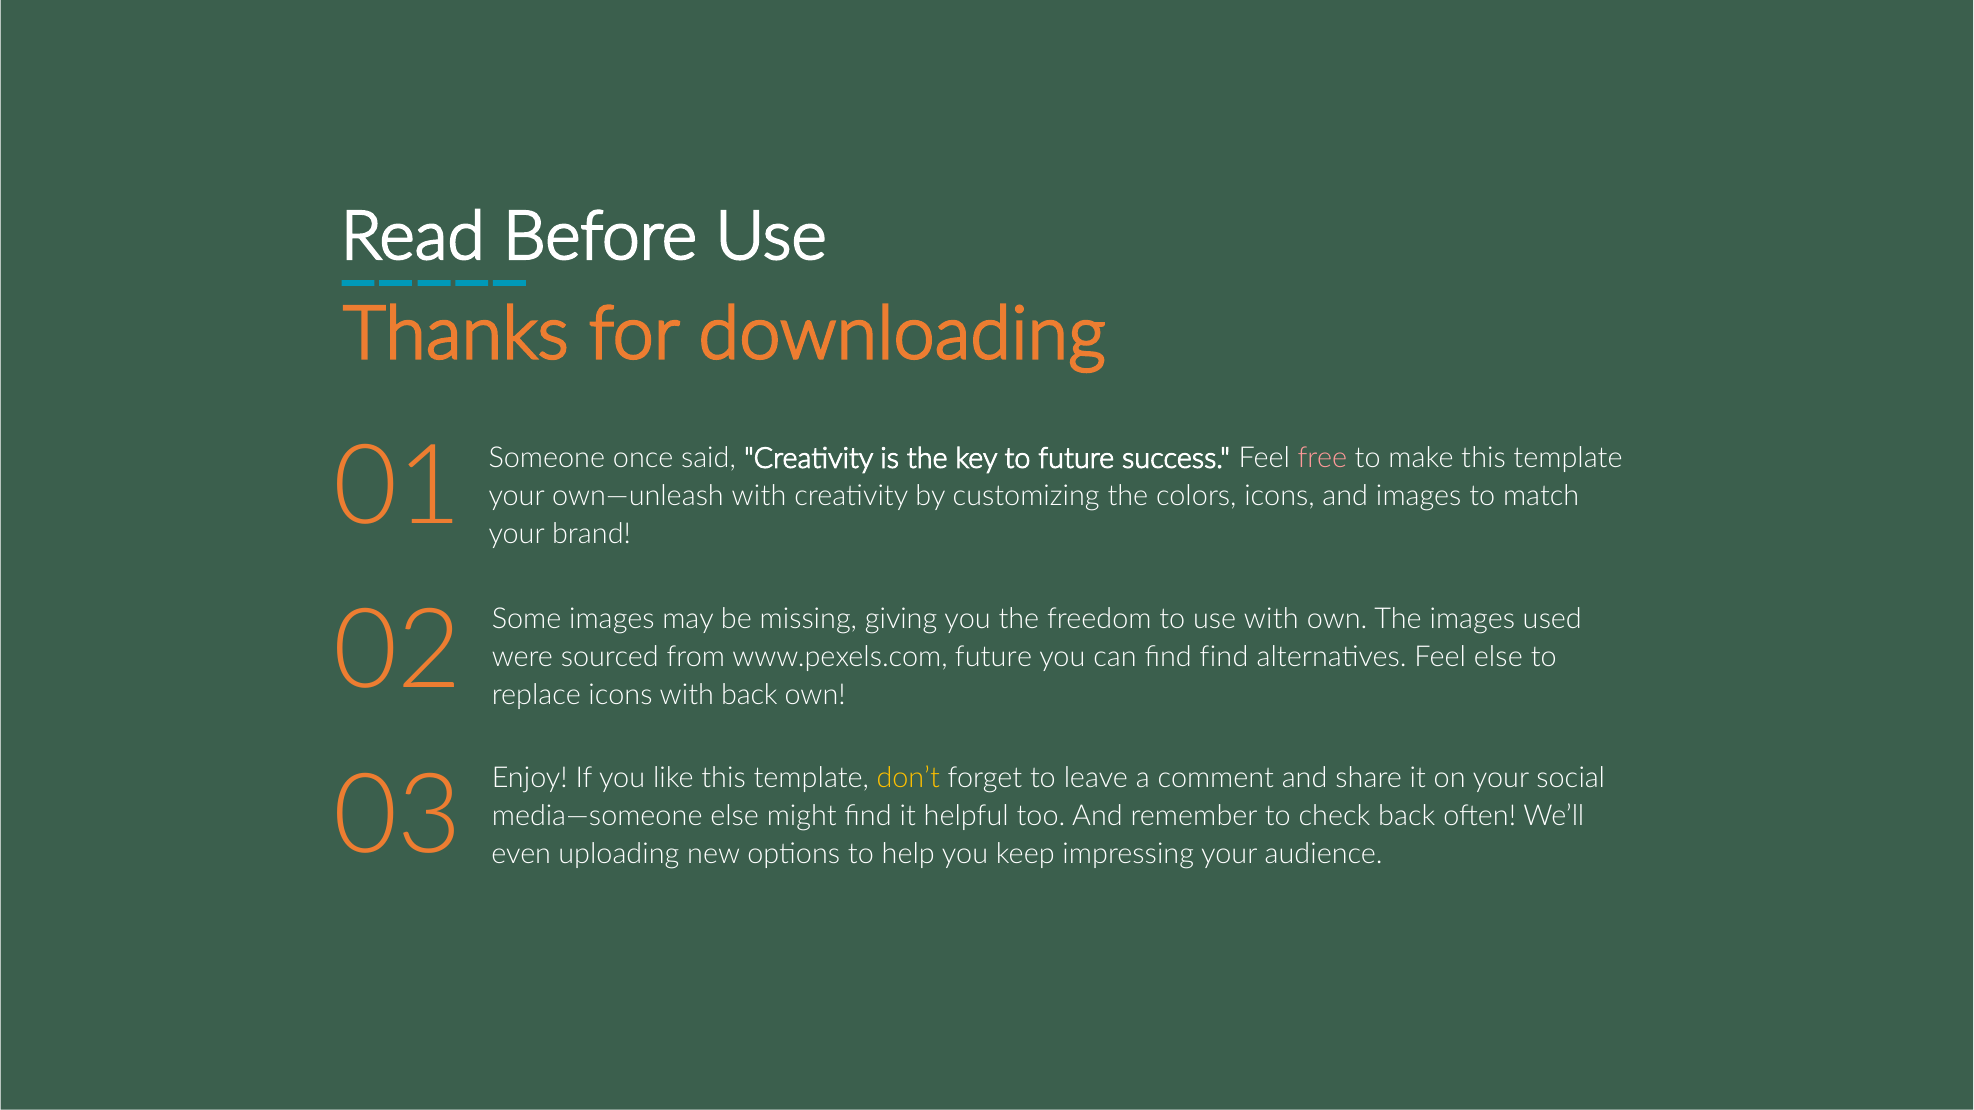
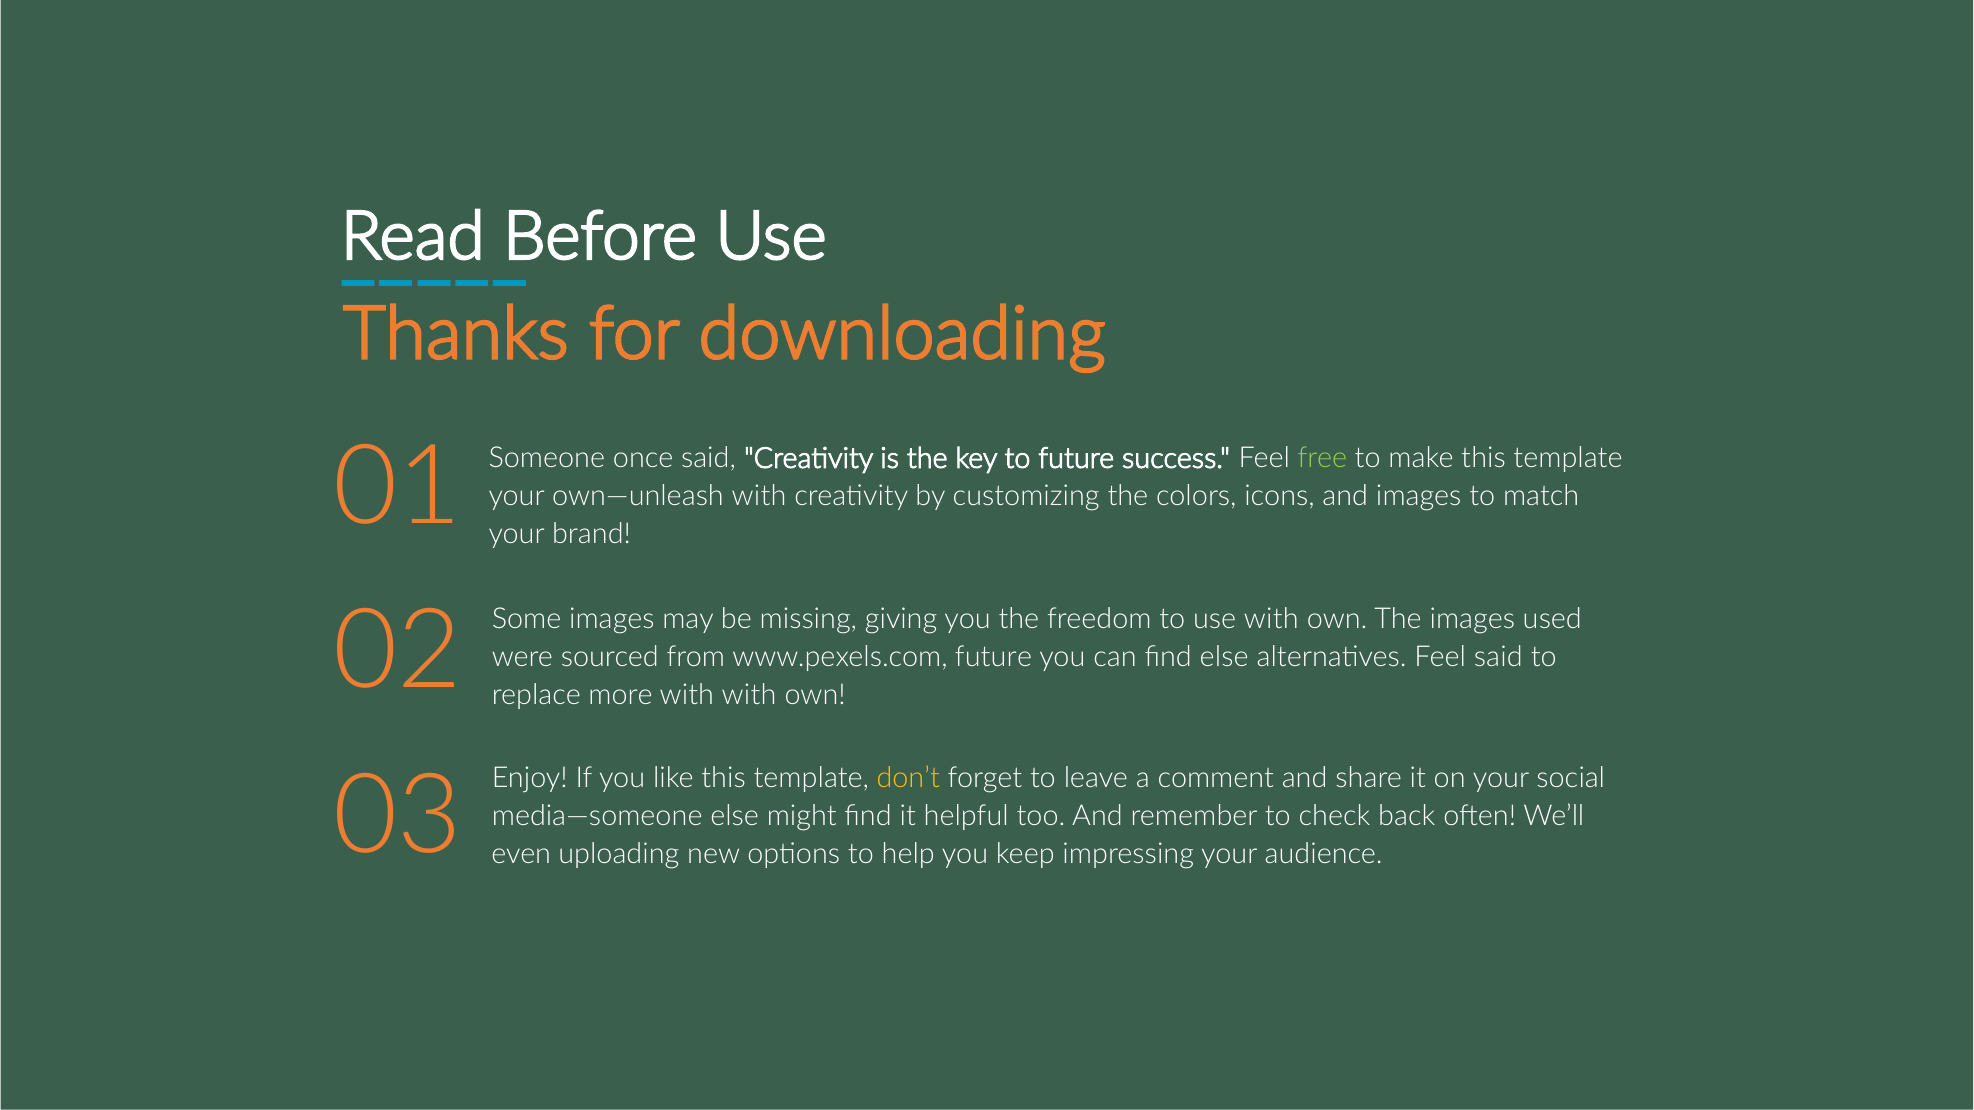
free colour: pink -> light green (1322, 458)
find find: find -> else (1224, 657)
Feel else: else -> said (1498, 657)
replace icons: icons -> more (621, 695)
with back: back -> with (749, 695)
